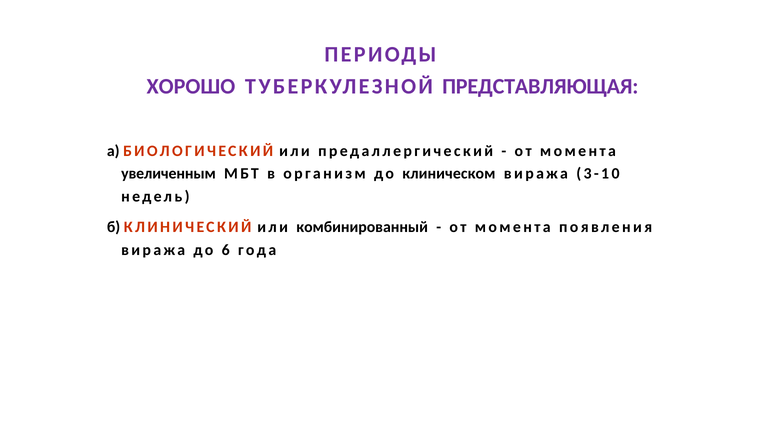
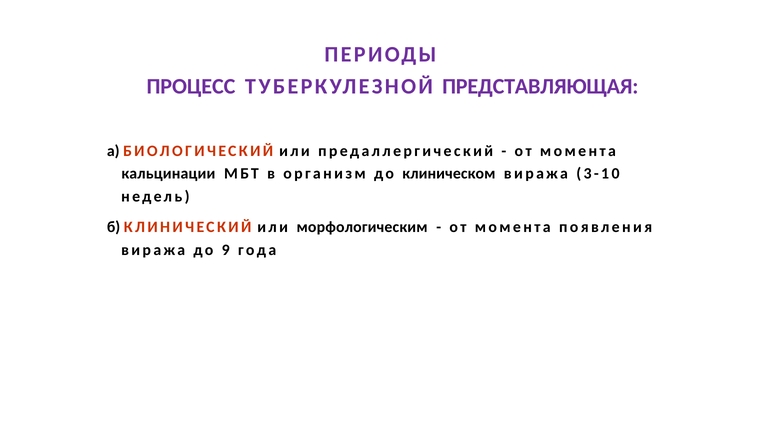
ХОРОШО: ХОРОШО -> ПРОЦЕСС (191, 86)
увеличенным: увеличенным -> кальцинации (168, 174)
комбинированный: комбинированный -> морфологическим (362, 227)
6: 6 -> 9 (226, 250)
